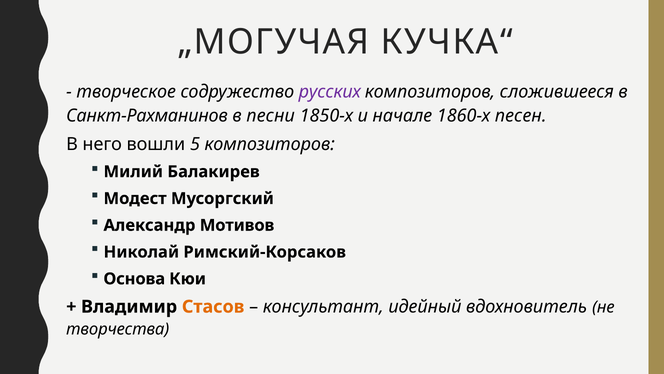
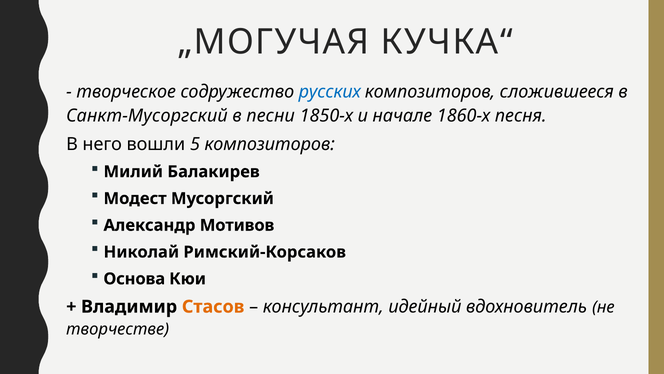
русских colour: purple -> blue (330, 92)
Санкт-Рахманинов: Санкт-Рахманинов -> Санкт-Мусоргский (147, 115)
песен: песен -> песня (521, 115)
творчества: творчества -> творчестве (118, 329)
